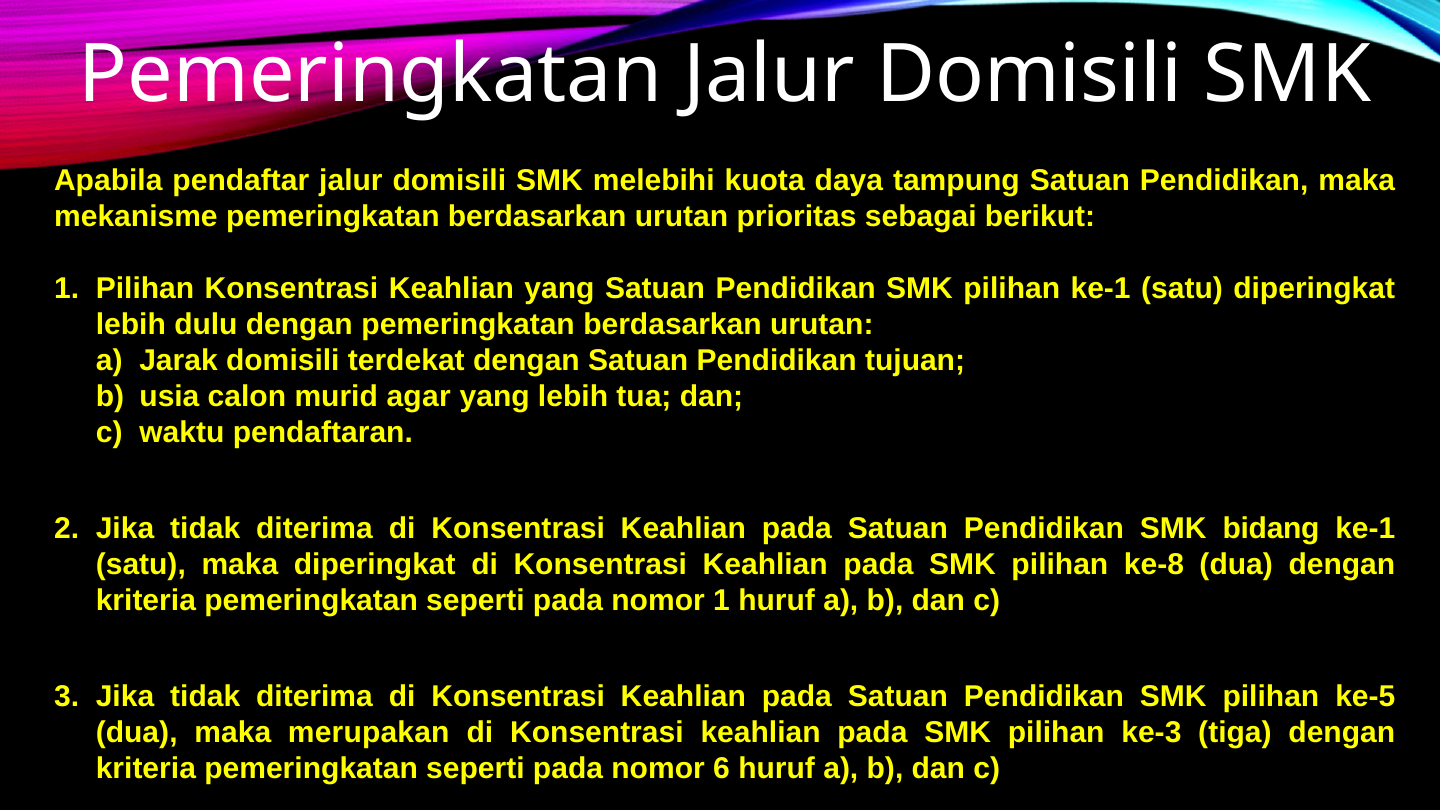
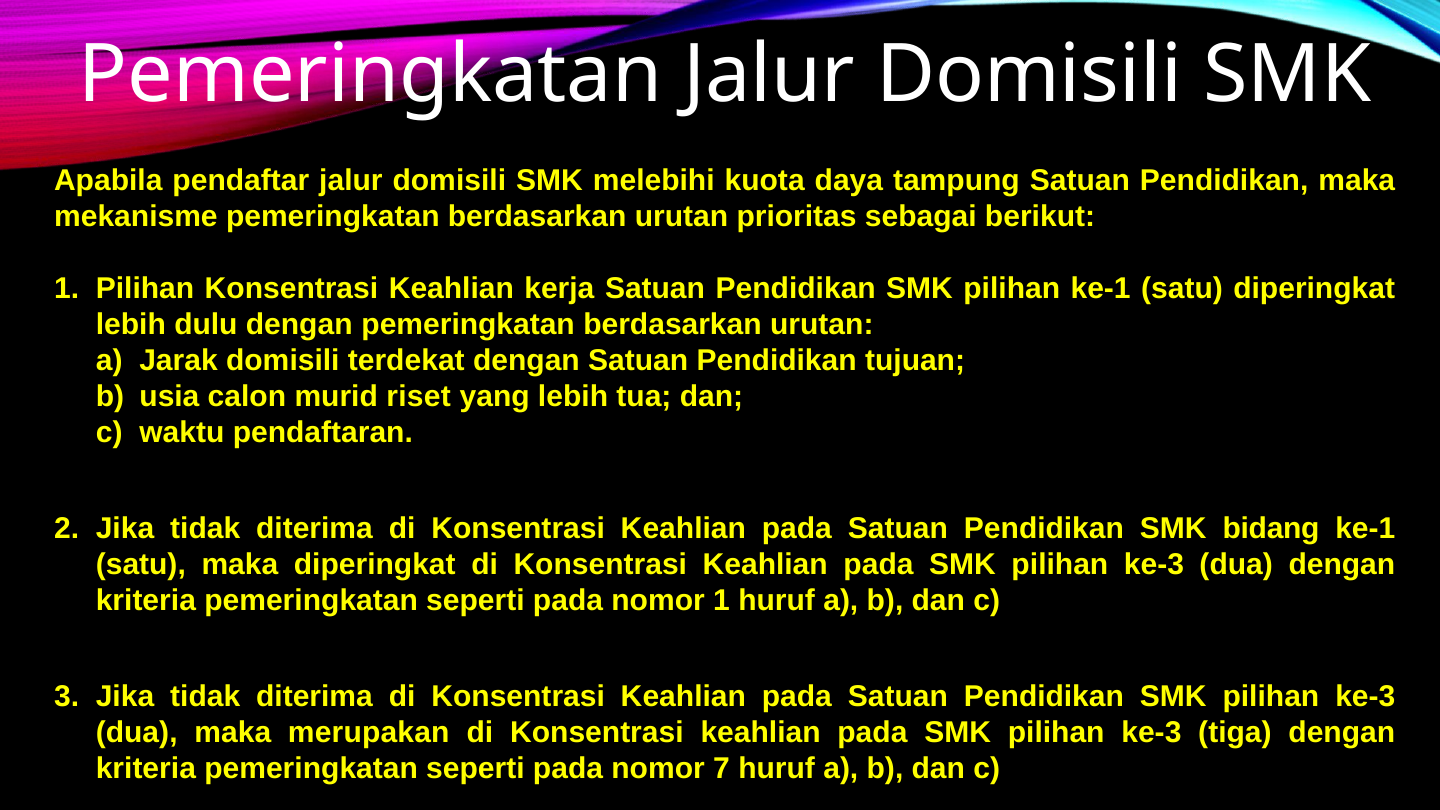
Keahlian yang: yang -> kerja (559, 288)
agar: agar -> riset (419, 396)
ke-8: ke-8 -> ke-3 (1154, 564)
Pendidikan SMK pilihan ke-5: ke-5 -> ke-3 (1365, 696)
6: 6 -> 7 (721, 768)
